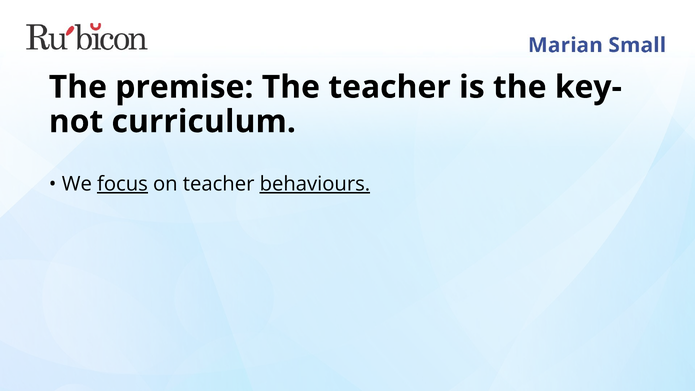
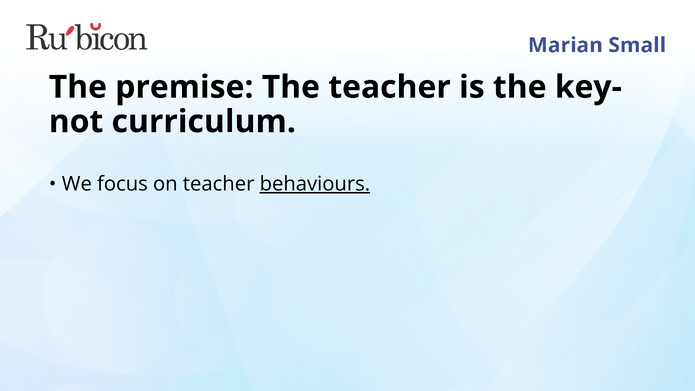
focus underline: present -> none (122, 184)
